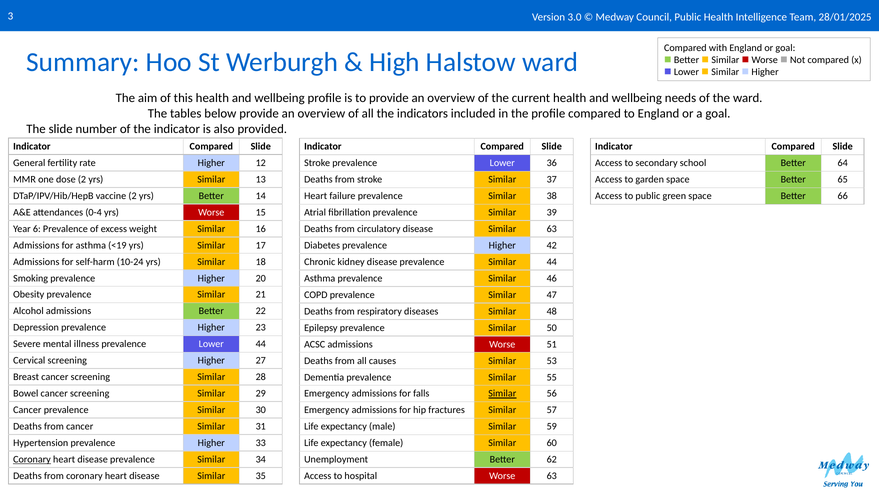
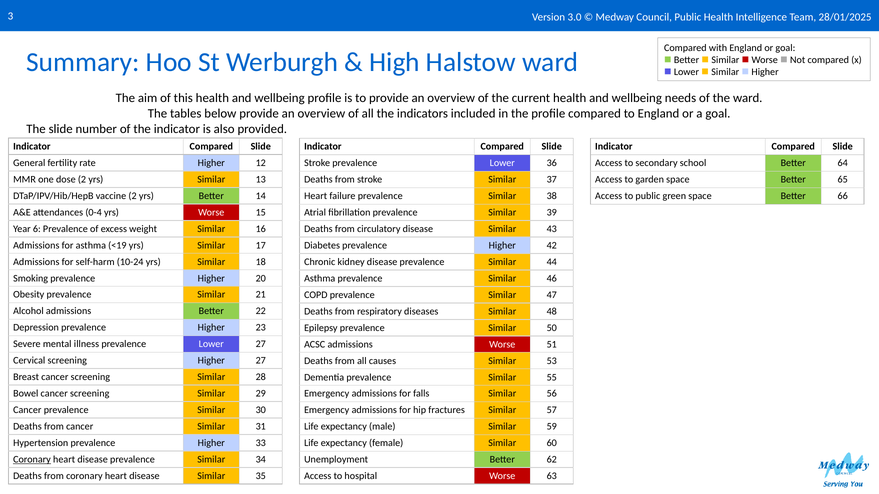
Similar 63: 63 -> 43 (552, 229)
Lower 44: 44 -> 27 (261, 344)
Similar underline: present -> none (502, 394)
